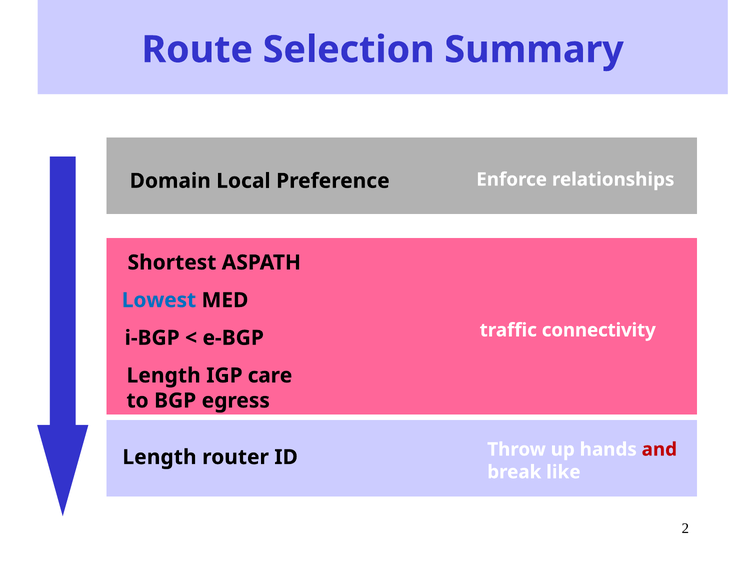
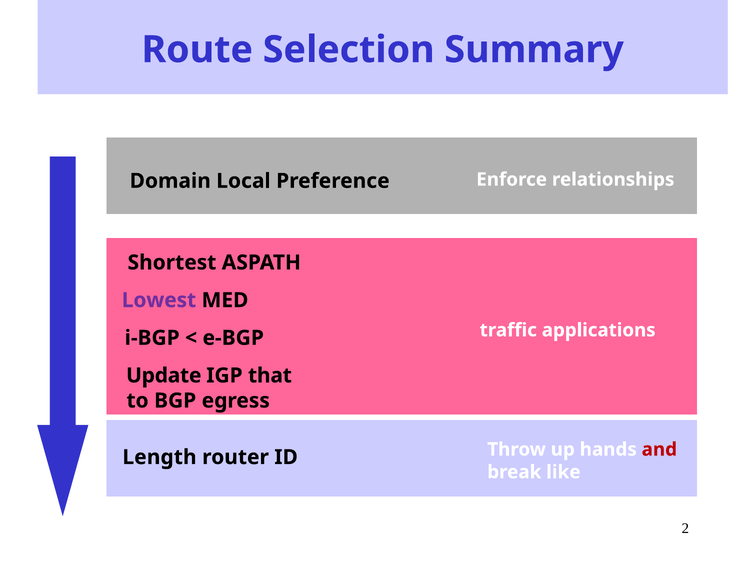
Lowest colour: blue -> purple (159, 300)
connectivity: connectivity -> applications (599, 330)
Length: Length -> Update (164, 375)
care: care -> that (270, 375)
